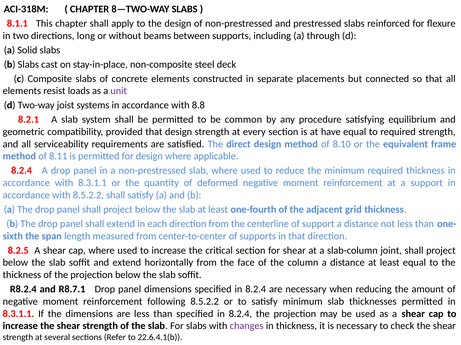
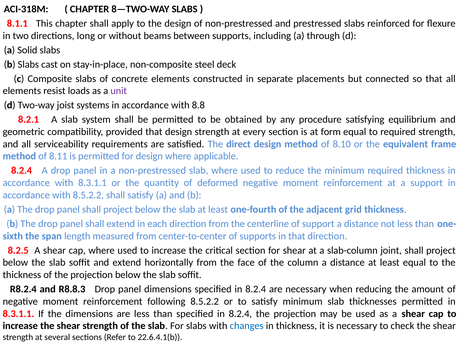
common: common -> obtained (243, 120)
have: have -> form (331, 132)
R8.7.1: R8.7.1 -> R8.8.3 (72, 290)
changes colour: purple -> blue (247, 327)
